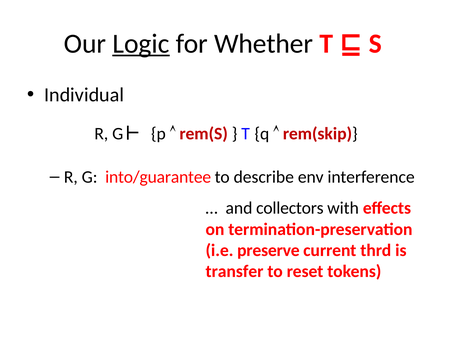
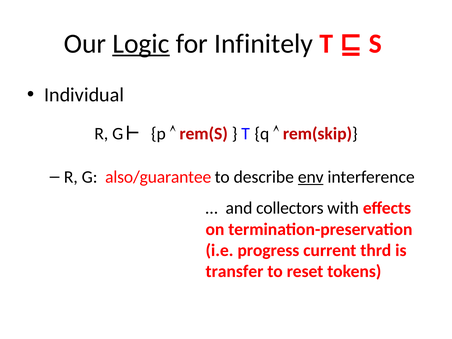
Whether: Whether -> Infinitely (264, 44)
into/guarantee: into/guarantee -> also/guarantee (158, 177)
env underline: none -> present (311, 177)
preserve: preserve -> progress (268, 250)
